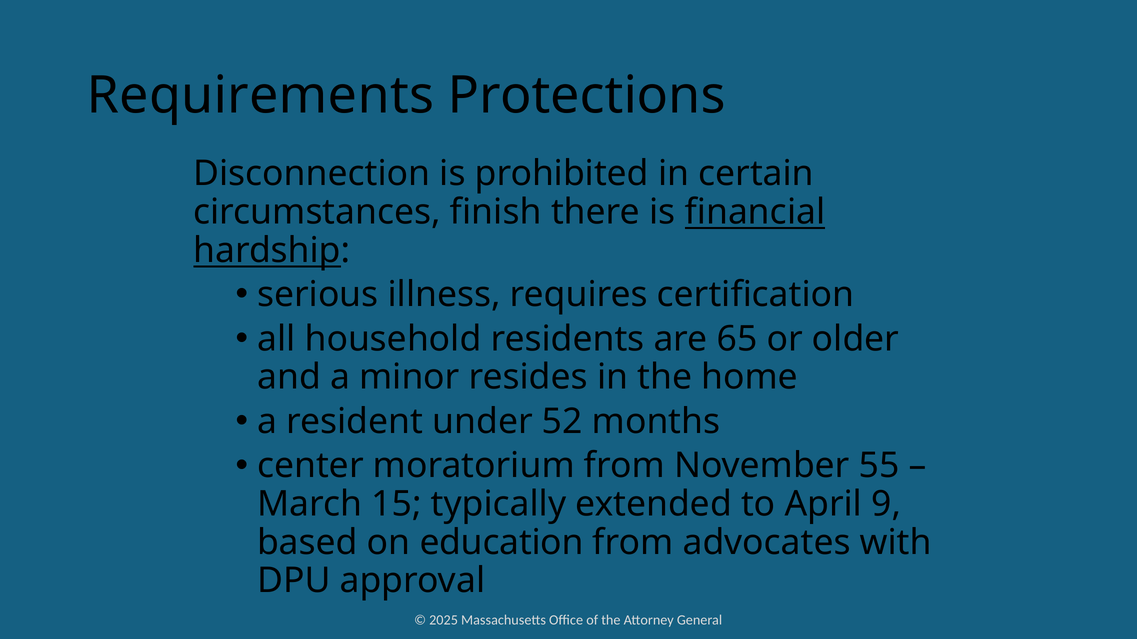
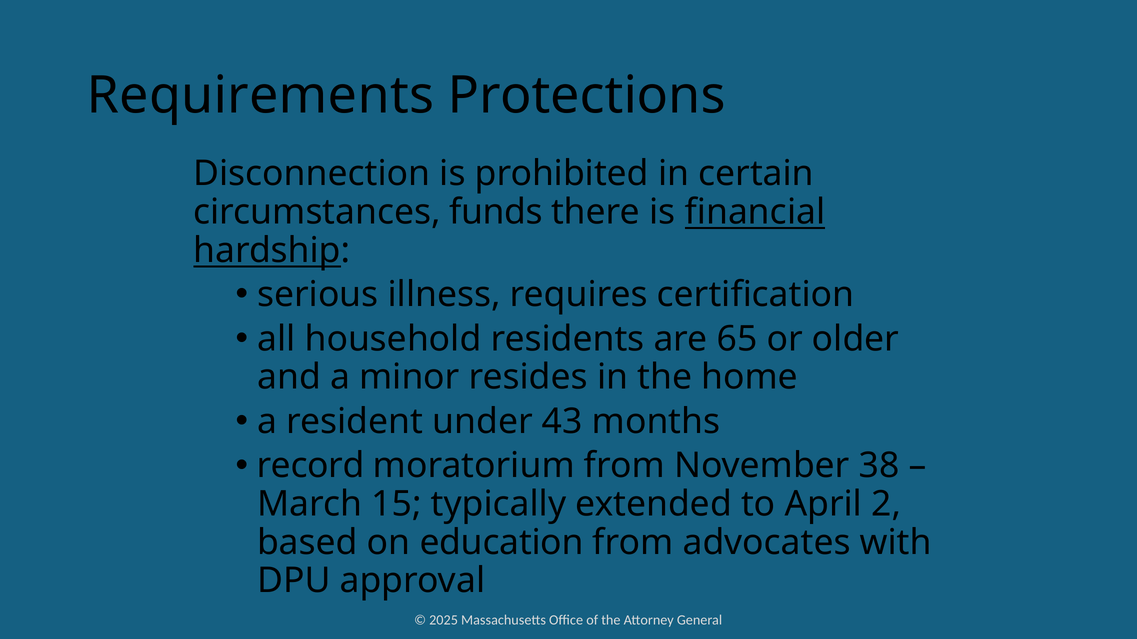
finish: finish -> funds (496, 212)
52: 52 -> 43 (562, 422)
center: center -> record (311, 466)
55: 55 -> 38 (879, 466)
9: 9 -> 2 (886, 504)
